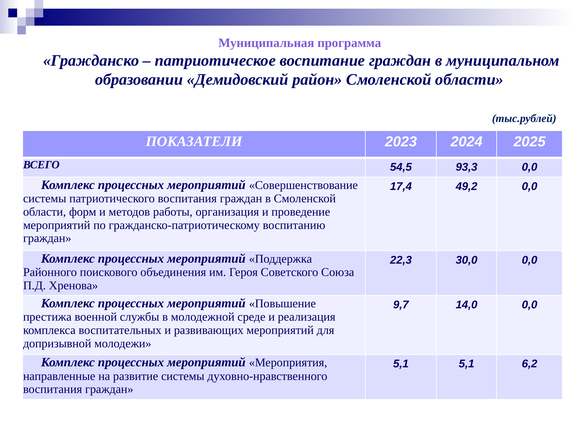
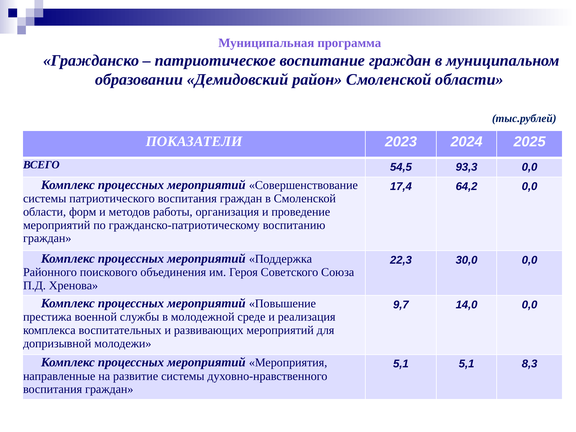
49,2: 49,2 -> 64,2 (467, 186)
6,2: 6,2 -> 8,3 (530, 364)
